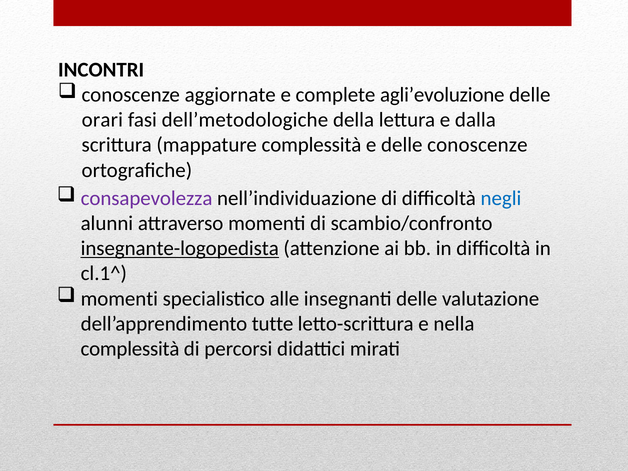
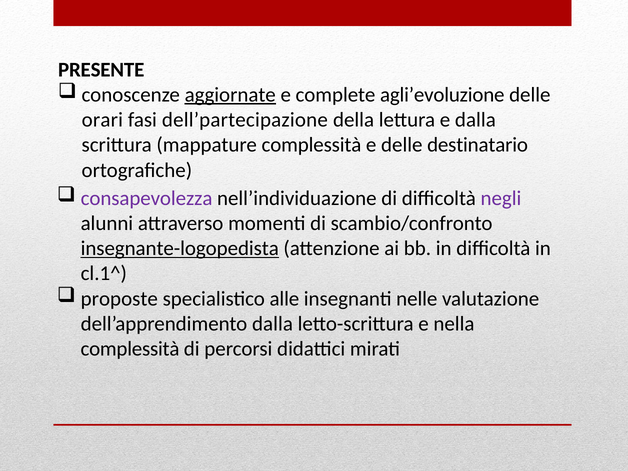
INCONTRI: INCONTRI -> PRESENTE (101, 70)
aggiornate underline: none -> present (230, 95)
dell’metodologiche: dell’metodologiche -> dell’partecipazione (245, 120)
delle conoscenze: conoscenze -> destinatario (478, 145)
negli colour: blue -> purple (501, 198)
momenti: momenti -> proposte (119, 299)
insegnanti delle: delle -> nelle (417, 299)
dell’apprendimento tutte: tutte -> dalla (272, 324)
